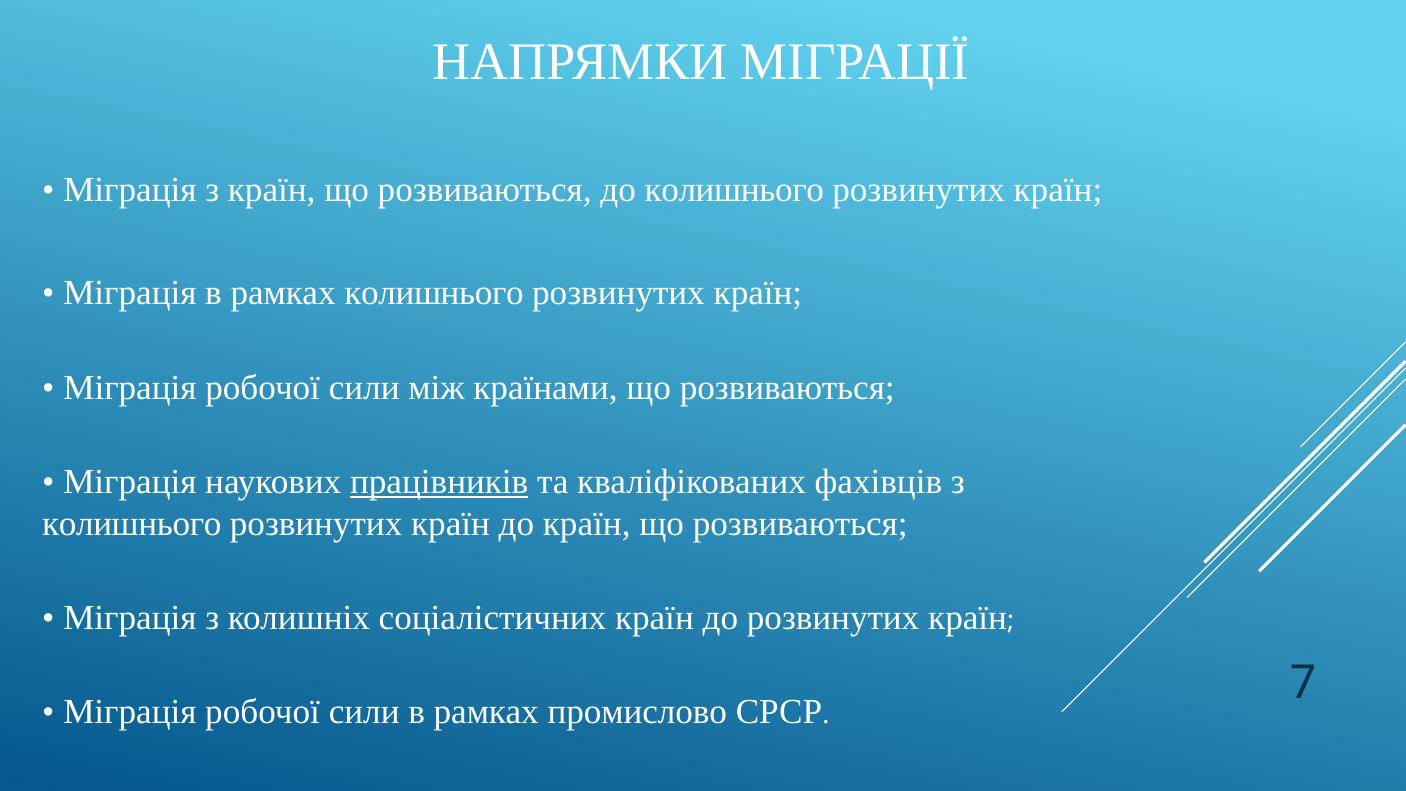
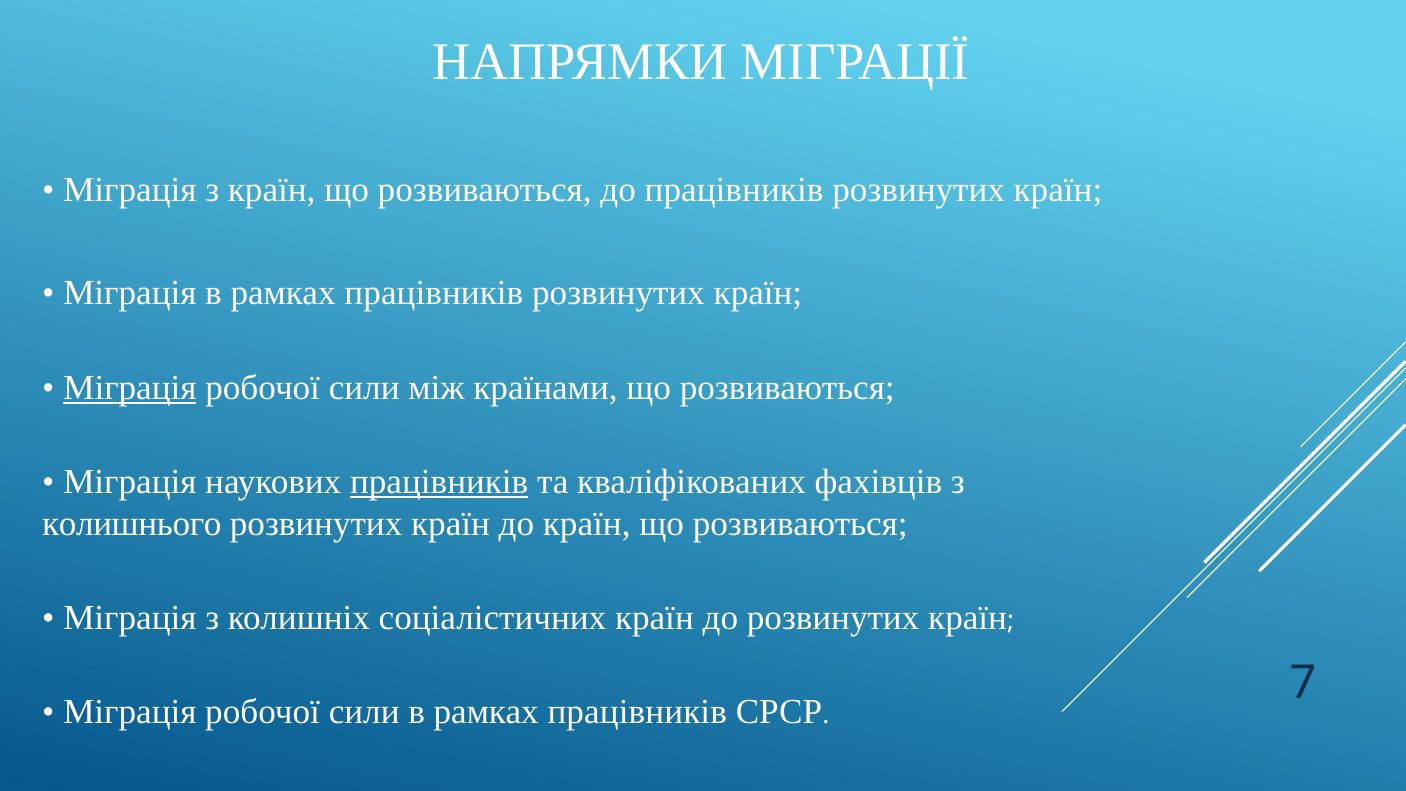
до колишнього: колишнього -> працівників (734, 190)
Міграція в рамках колишнього: колишнього -> працівників (434, 293)
Міграція underline: none -> present (130, 388)
сили в рамках промислово: промислово -> працівників (637, 712)
